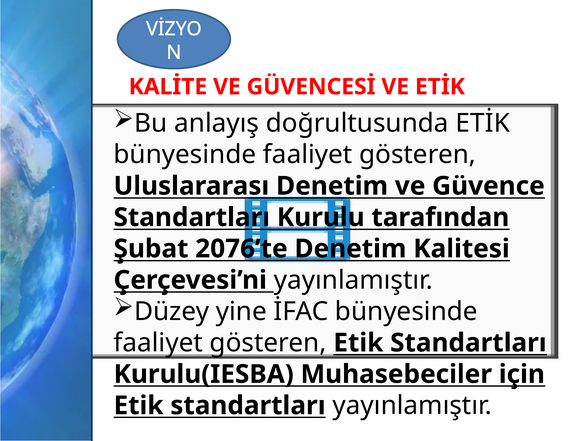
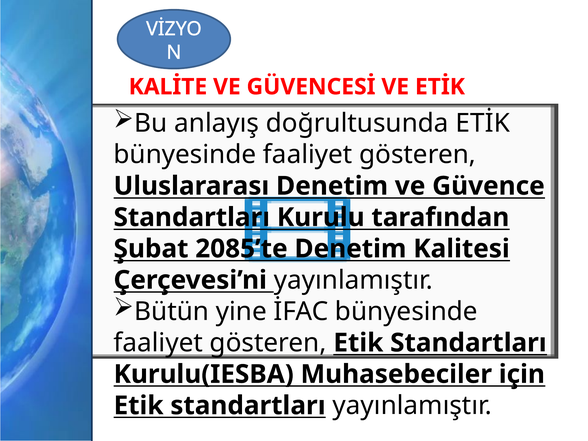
2076’te: 2076’te -> 2085’te (241, 249)
Düzey: Düzey -> Bütün (172, 311)
